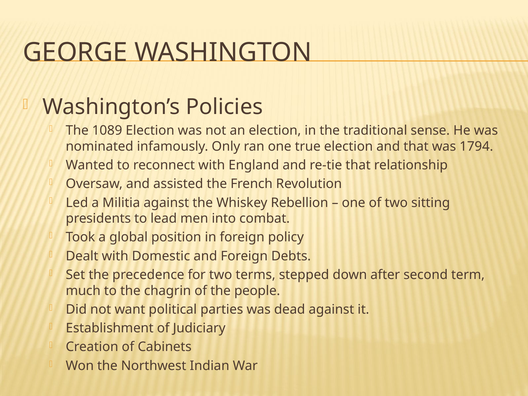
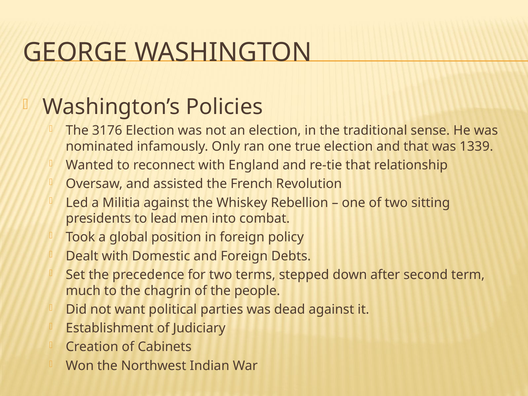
1089: 1089 -> 3176 (107, 131)
1794: 1794 -> 1339 (476, 146)
